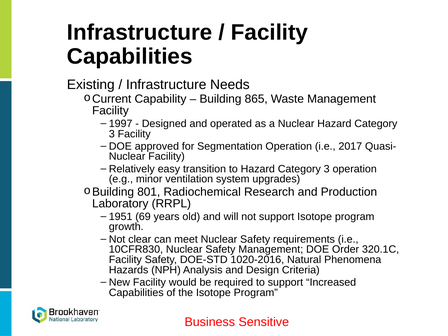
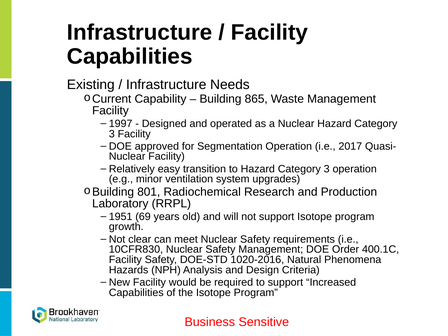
320.1C: 320.1C -> 400.1C (381, 249)
